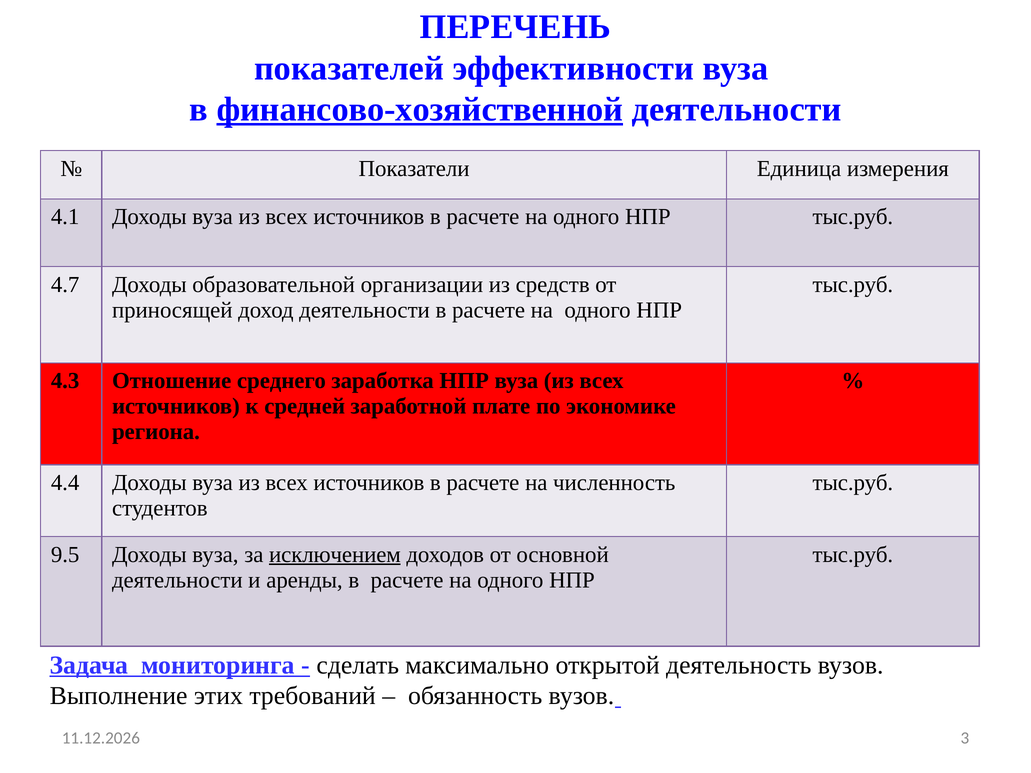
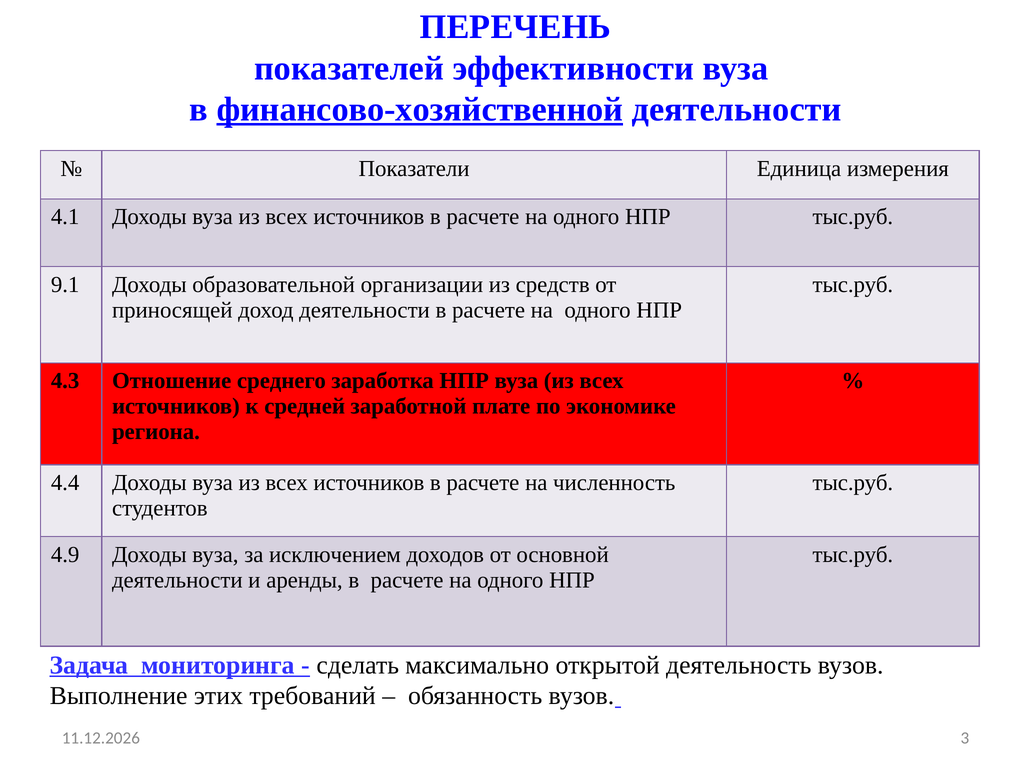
4.7: 4.7 -> 9.1 (65, 285)
9.5: 9.5 -> 4.9 (65, 555)
исключением underline: present -> none (335, 555)
